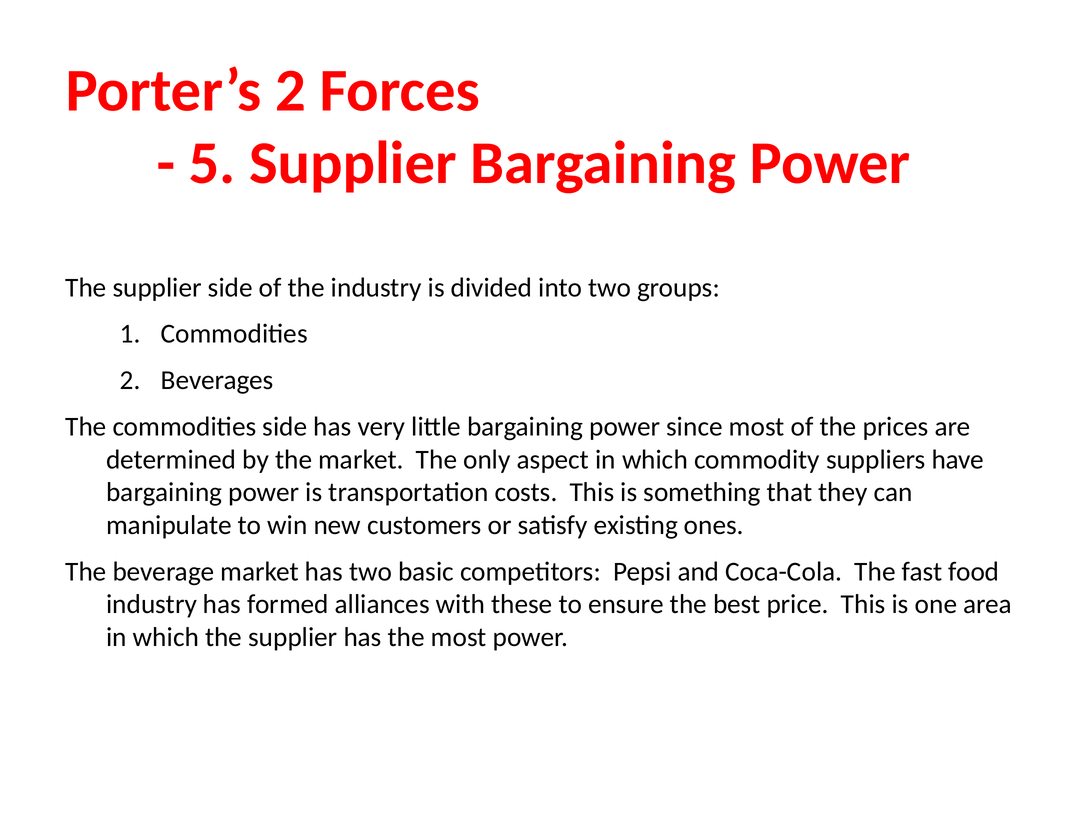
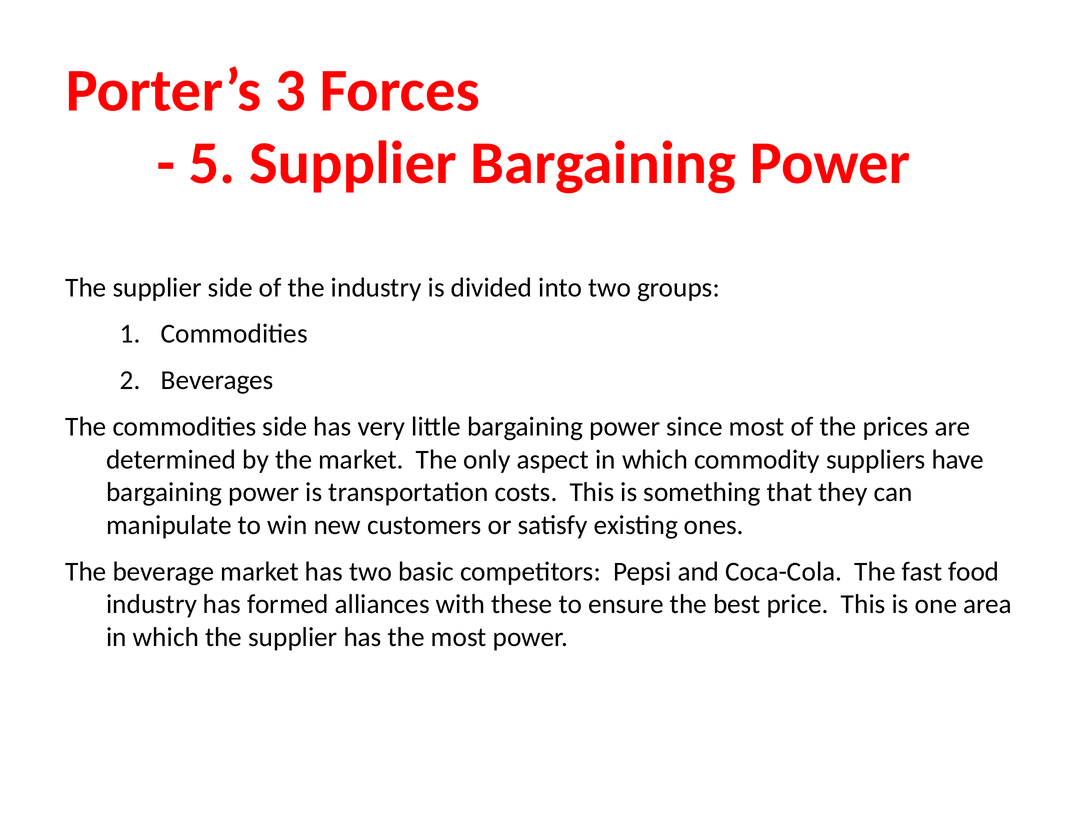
Porter’s 2: 2 -> 3 (291, 91)
